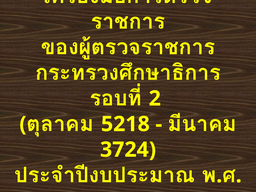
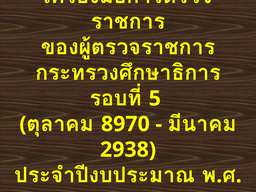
2: 2 -> 5 (155, 98)
5218: 5218 -> 8970 (125, 124)
3724: 3724 -> 2938 (128, 150)
